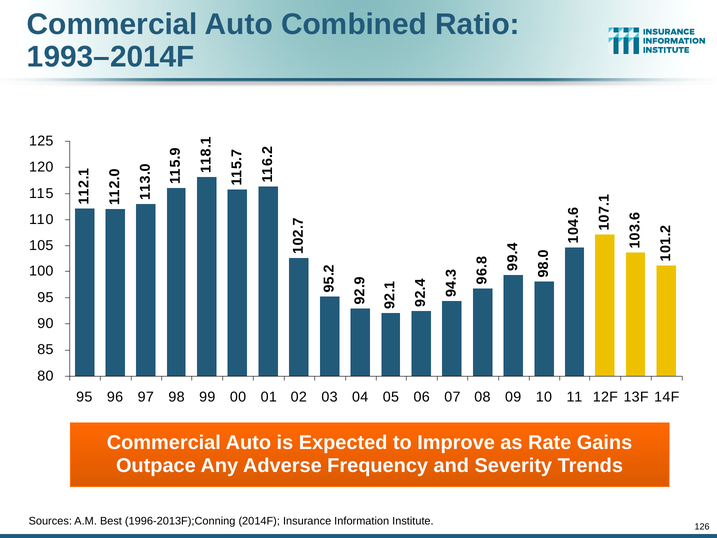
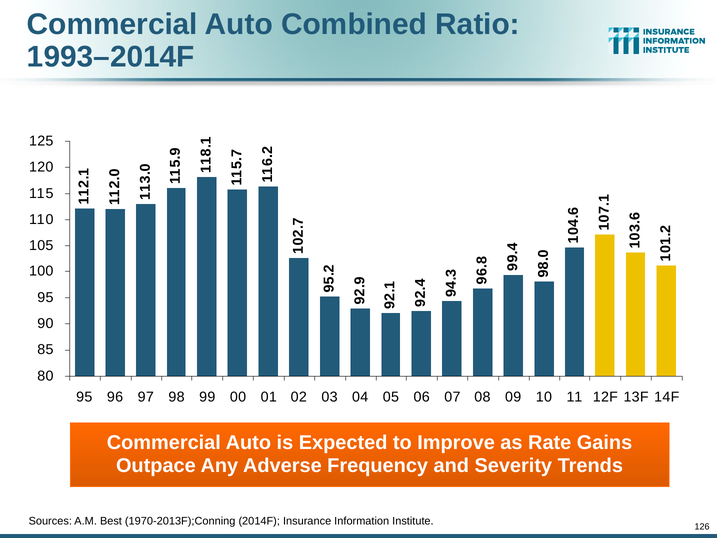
1996-2013F);Conning: 1996-2013F);Conning -> 1970-2013F);Conning (180, 521)
